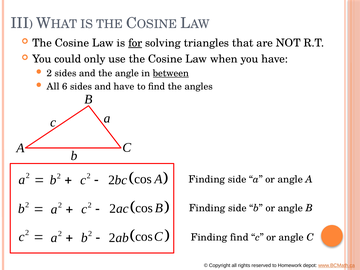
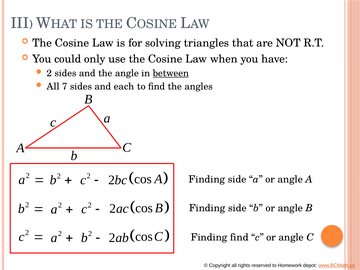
for underline: present -> none (135, 43)
6: 6 -> 7 (65, 86)
and have: have -> each (124, 86)
